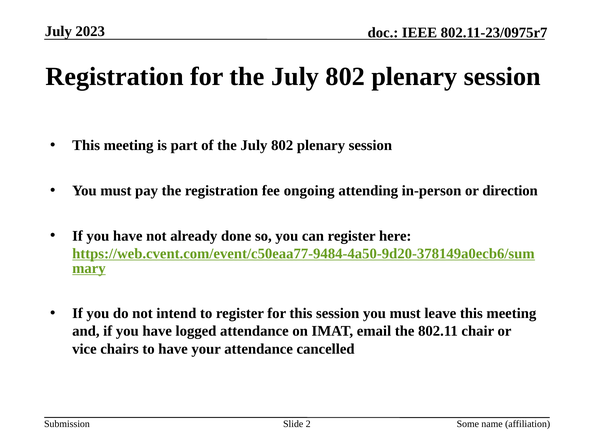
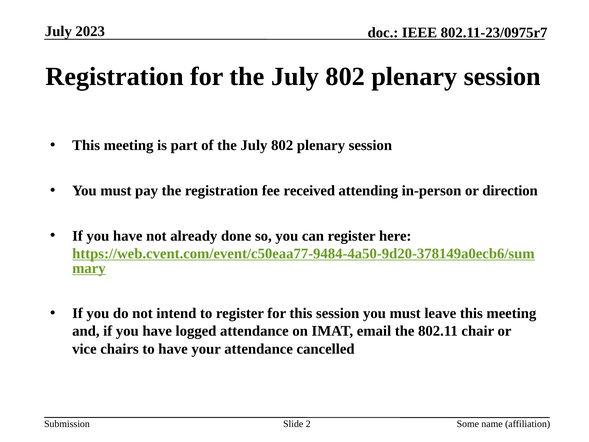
ongoing: ongoing -> received (309, 191)
